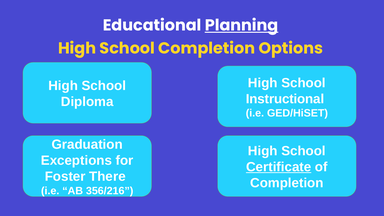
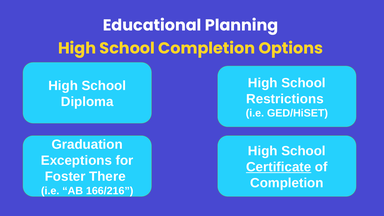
Planning underline: present -> none (242, 25)
Instructional: Instructional -> Restrictions (285, 99)
356/216: 356/216 -> 166/216 (110, 191)
